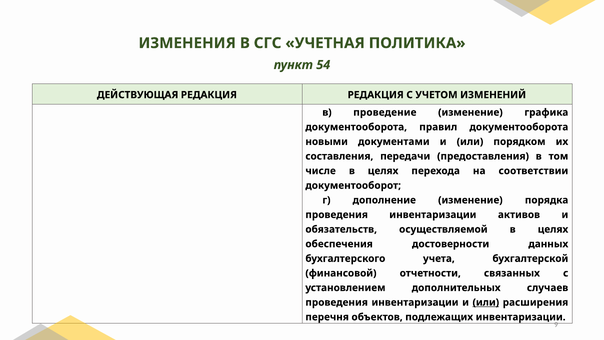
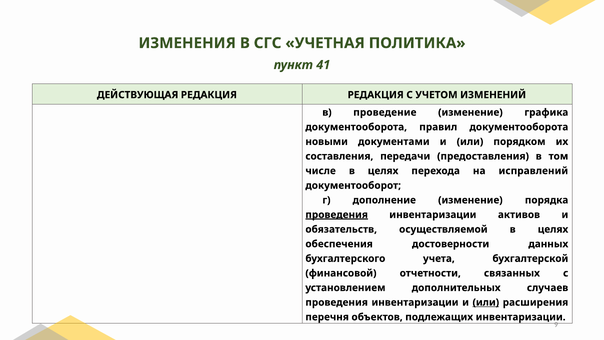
54: 54 -> 41 (323, 65)
соответствии: соответствии -> исправлений (533, 171)
проведения underline: none -> present (337, 215)
